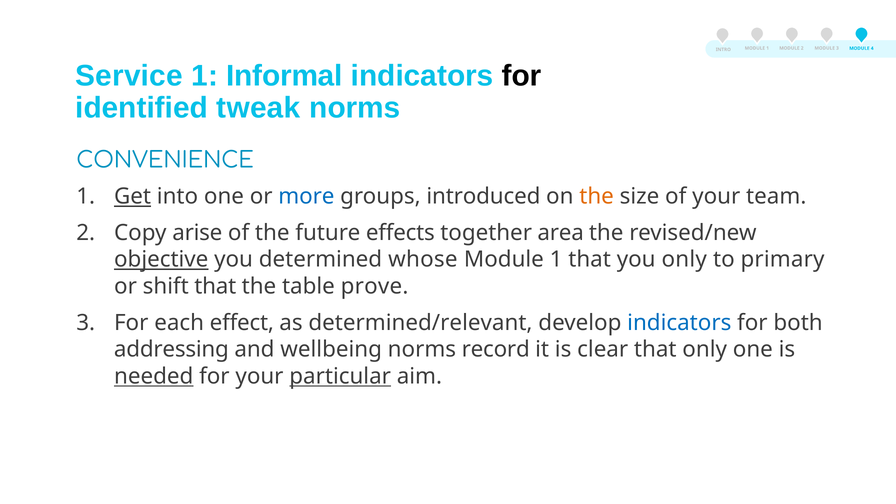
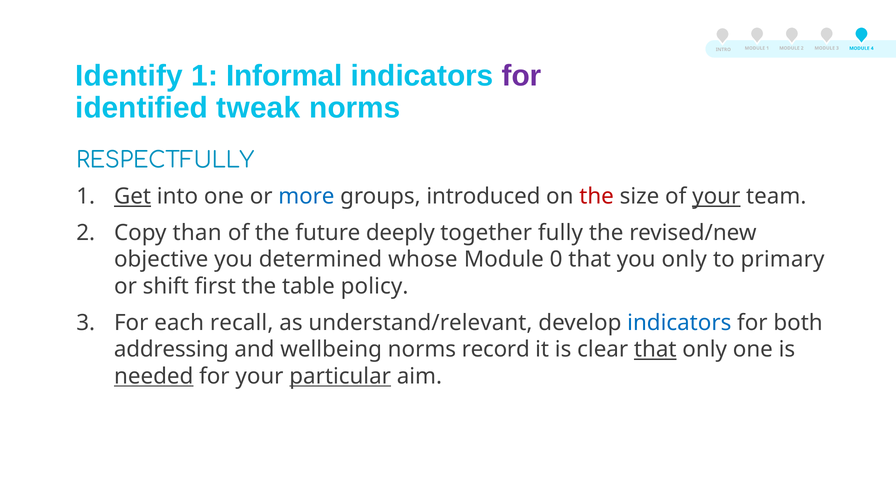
Service: Service -> Identify (129, 76)
for colour: black -> purple (522, 76)
CONVENIENCE: CONVENIENCE -> RESPECTFULLY (165, 160)
the colour: orange -> red (597, 196)
your underline: none -> present (716, 196)
arise: arise -> than (197, 233)
effects: effects -> deeply (400, 233)
area: area -> fully (560, 233)
objective underline: present -> none (161, 260)
1: 1 -> 0 (556, 260)
shift that: that -> first (215, 286)
prove: prove -> policy (375, 286)
effect: effect -> recall (242, 323)
determined/relevant: determined/relevant -> understand/relevant (420, 323)
that underline: none -> present (655, 350)
